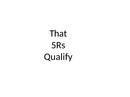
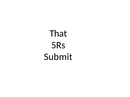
Qualify: Qualify -> Submit (58, 57)
